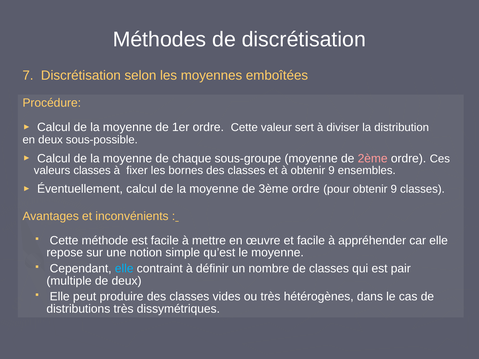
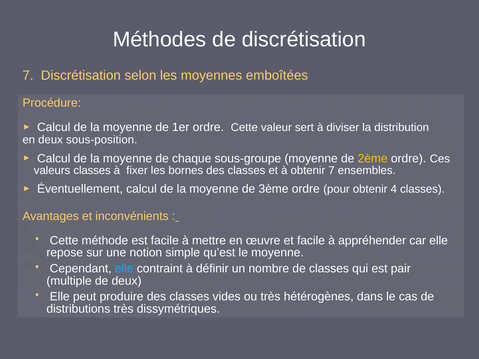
sous-possible: sous-possible -> sous-position (102, 140)
2ème colour: pink -> yellow (373, 159)
à obtenir 9: 9 -> 7 (331, 170)
pour obtenir 9: 9 -> 4 (394, 189)
